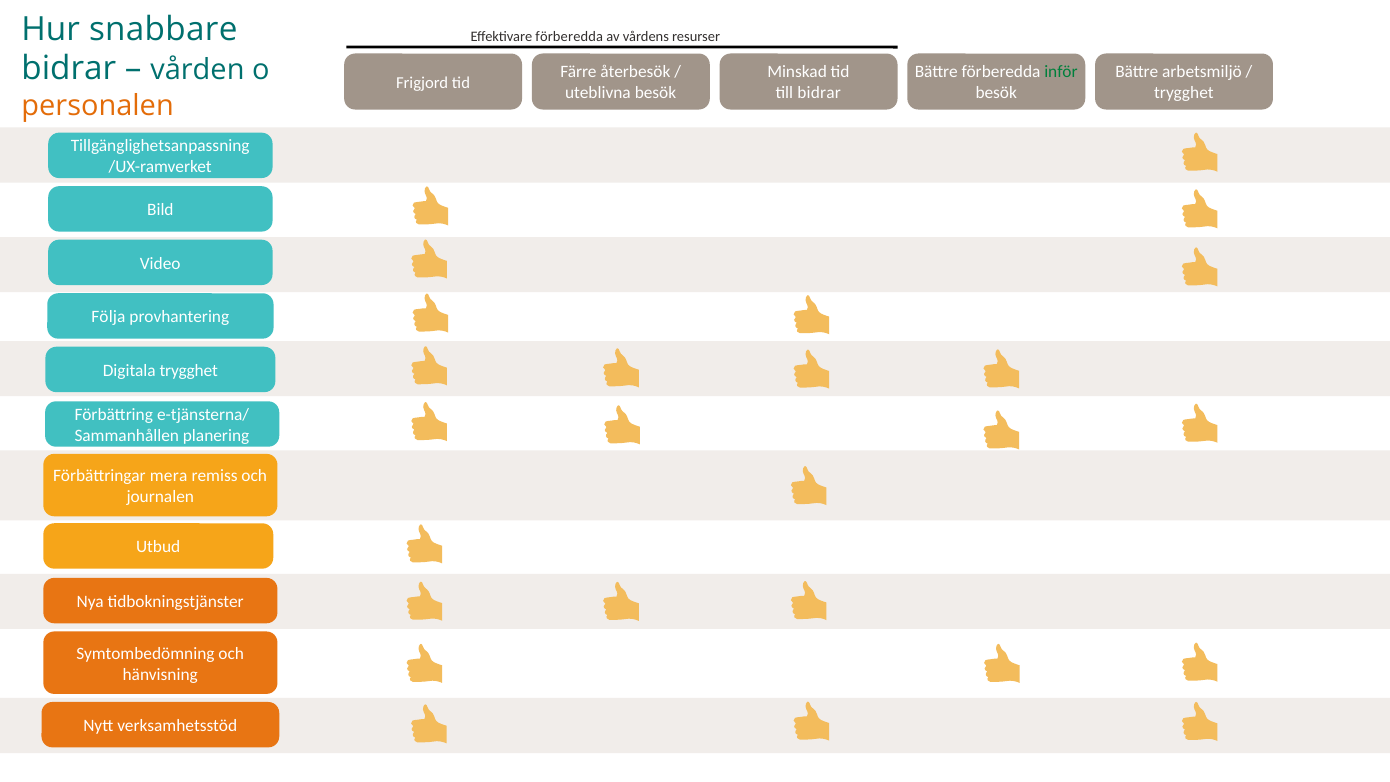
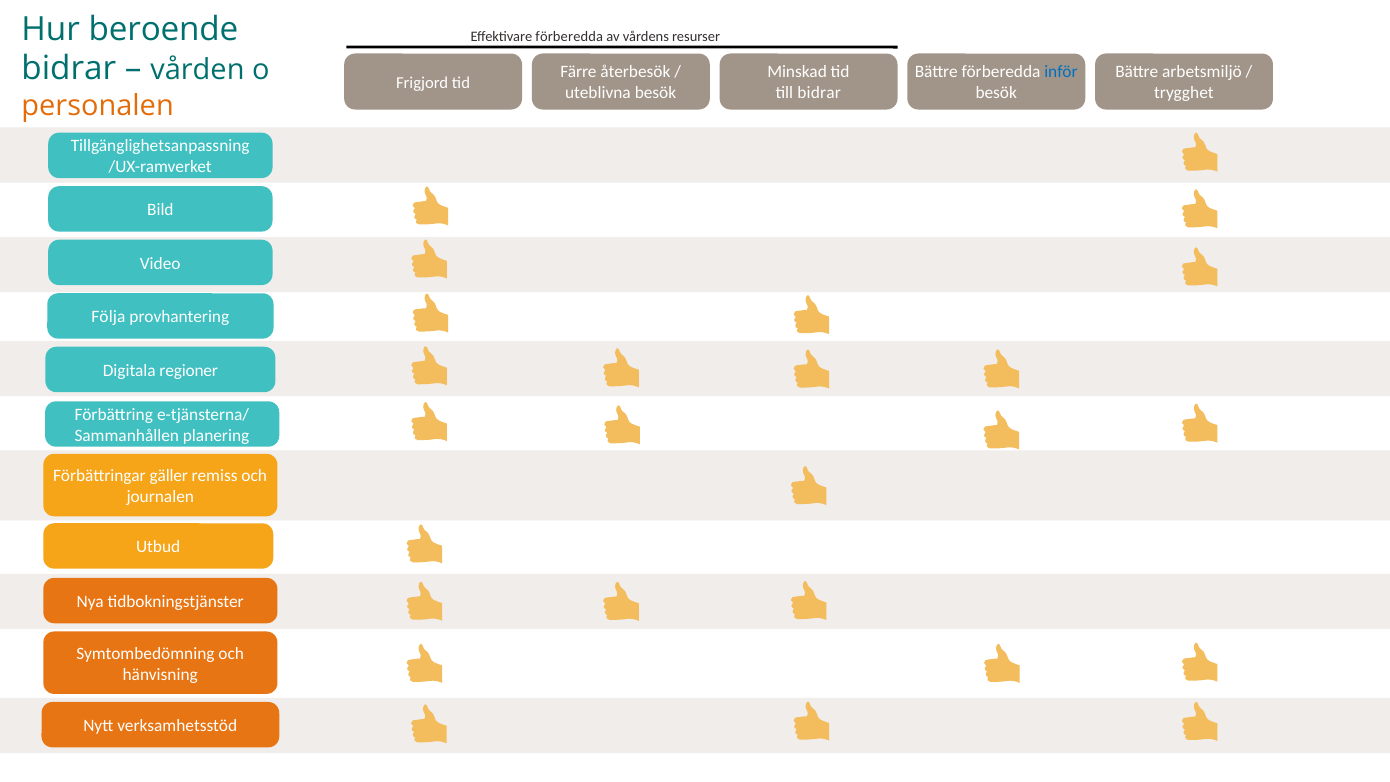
snabbare: snabbare -> beroende (163, 29)
inför colour: green -> blue (1061, 72)
Digitala trygghet: trygghet -> regioner (189, 371)
mera: mera -> gäller (169, 476)
